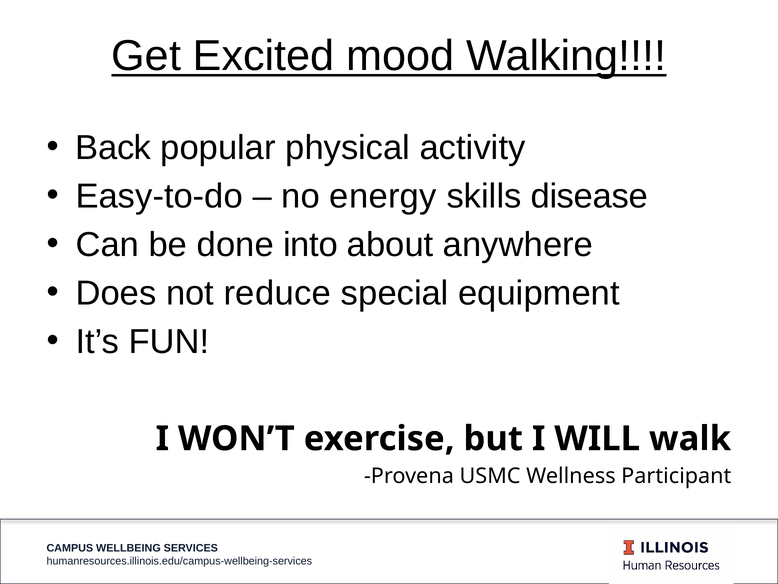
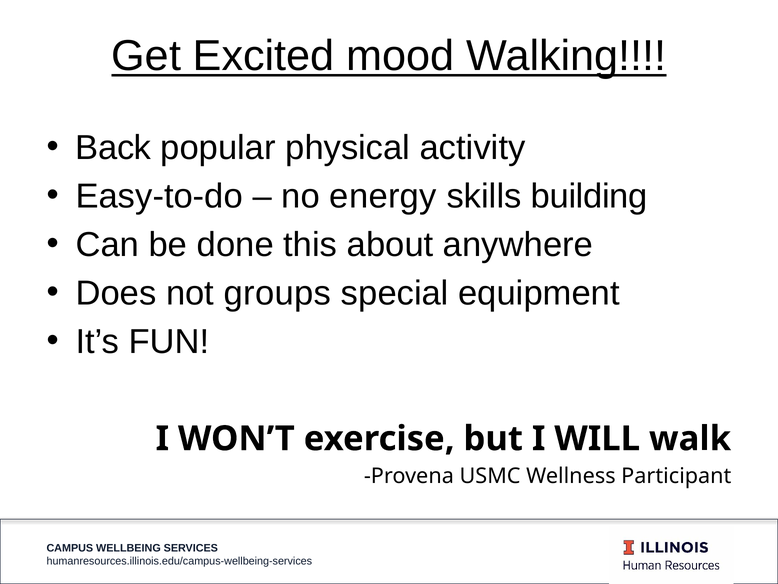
disease: disease -> building (589, 196)
into: into -> this (310, 245)
reduce: reduce -> groups (277, 293)
